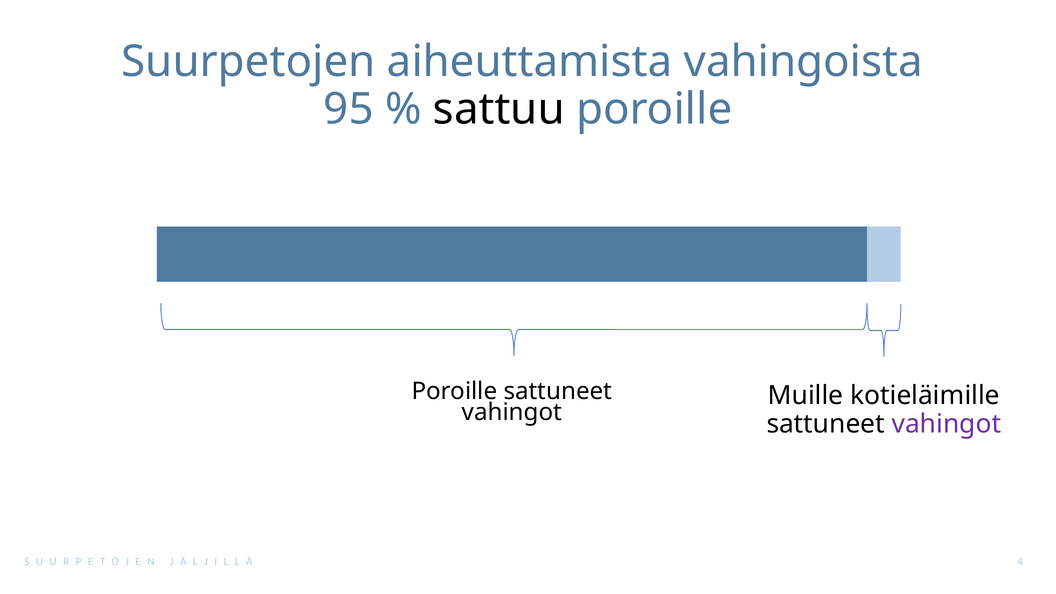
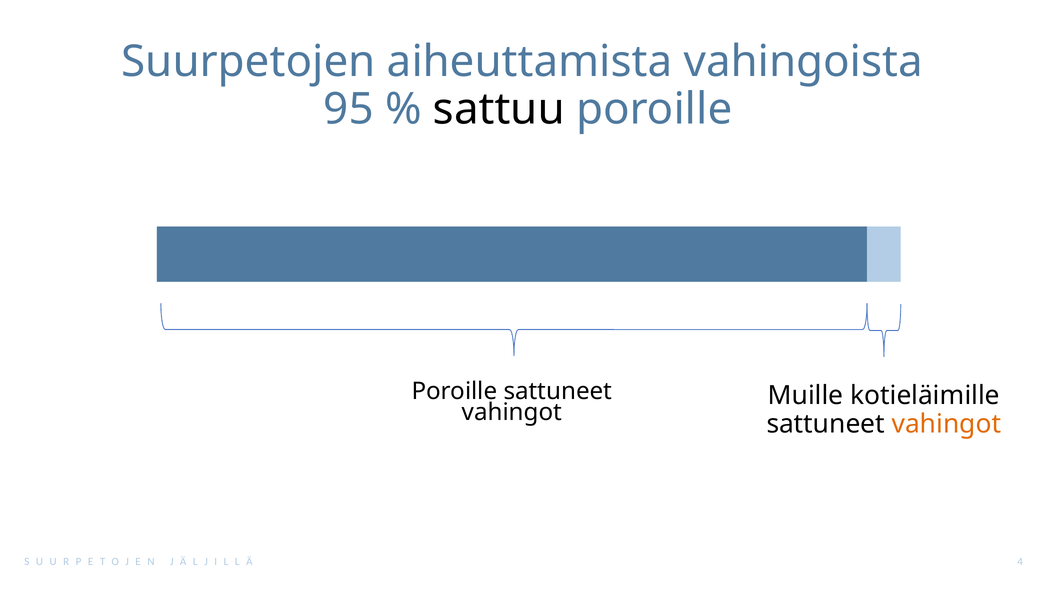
vahingot colour: purple -> orange (946, 424)
